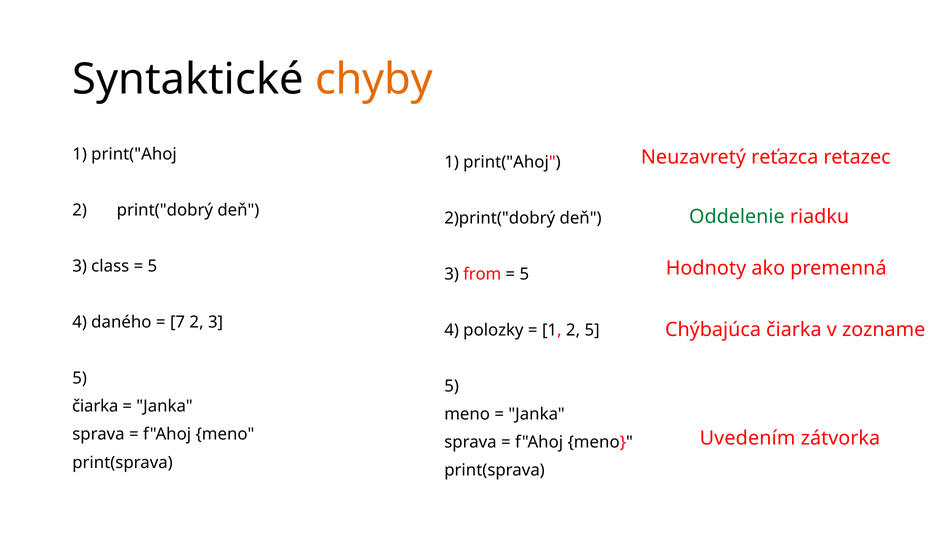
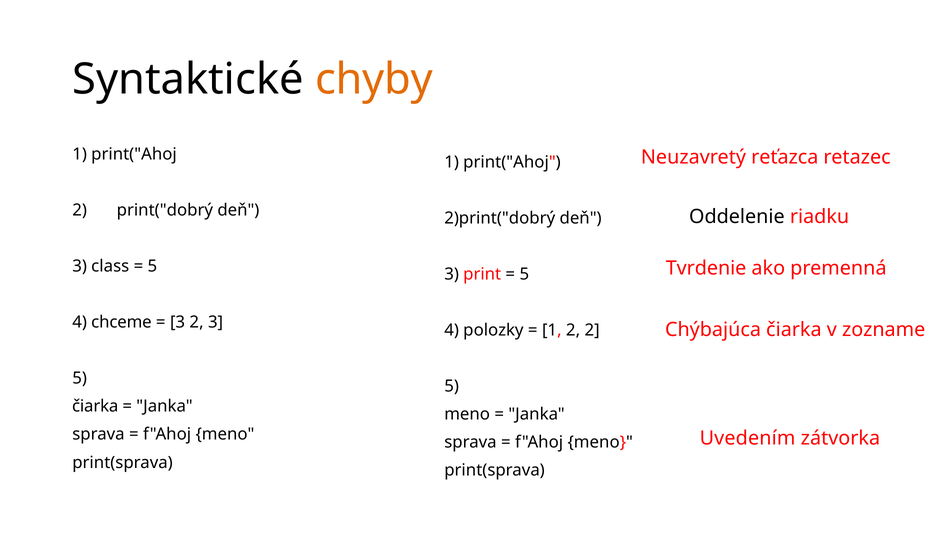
Oddelenie colour: green -> black (737, 217)
Hodnoty: Hodnoty -> Tvrdenie (706, 268)
from: from -> print (482, 274)
daného: daného -> chceme (121, 323)
7: 7 -> 3 (178, 323)
2 5: 5 -> 2 (592, 331)
